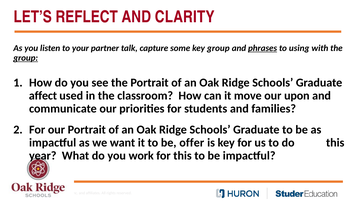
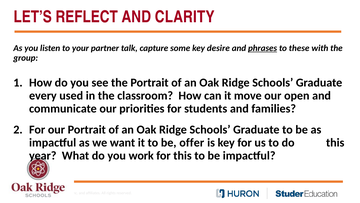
key group: group -> desire (218, 48)
using: using -> these (299, 48)
group underline: present -> none (26, 58)
affect: affect -> every (43, 96)
upon: upon -> open (297, 96)
